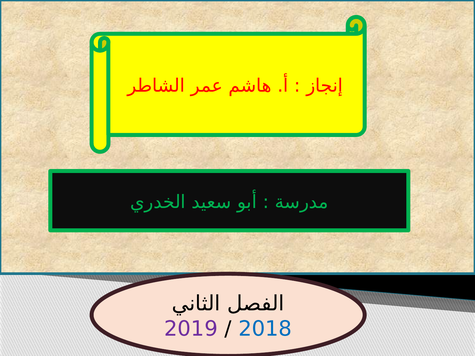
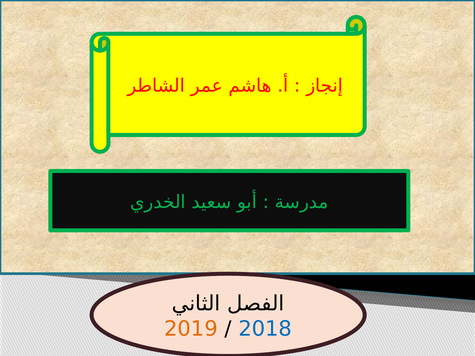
2019 colour: purple -> orange (191, 329)
